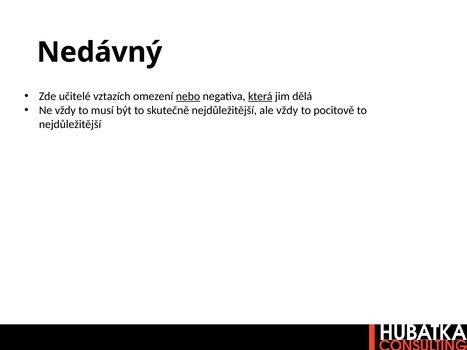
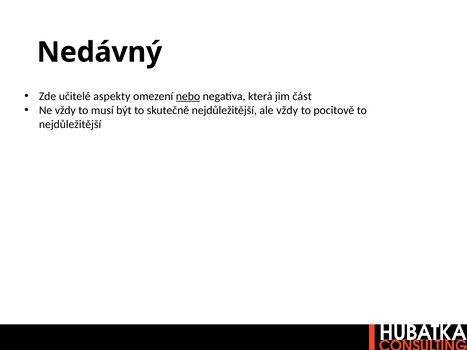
vztazích: vztazích -> aspekty (112, 96)
která underline: present -> none (260, 96)
dělá: dělá -> část (302, 96)
